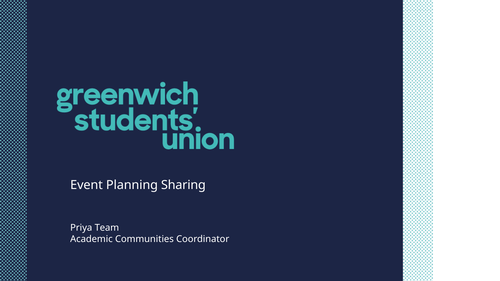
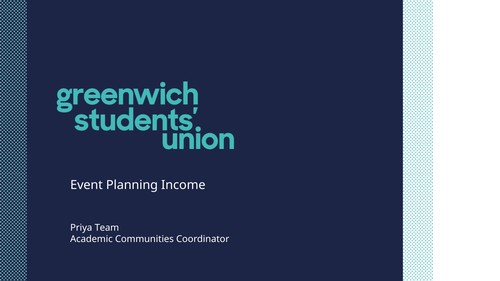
Sharing: Sharing -> Income (183, 185)
